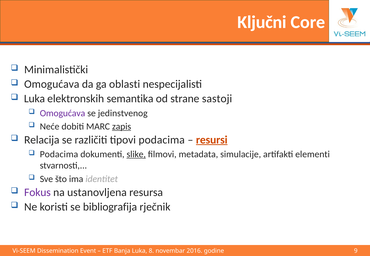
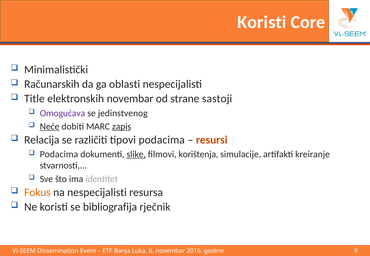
Ključni: Ključni -> Koristi (262, 22)
Omogućava: Omogućava -> Računarskih (52, 84)
Luka: Luka -> Title (34, 99)
elektronskih semantika: semantika -> novembar (130, 99)
Neće underline: none -> present (50, 126)
resursi underline: present -> none (212, 140)
metadata: metadata -> korištenja (198, 154)
elementi: elementi -> kreiranje (313, 154)
Fokus colour: purple -> orange (37, 192)
na ustanovljena: ustanovljena -> nespecijalisti (97, 192)
